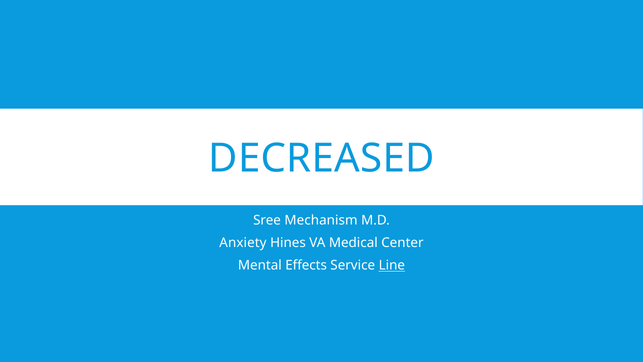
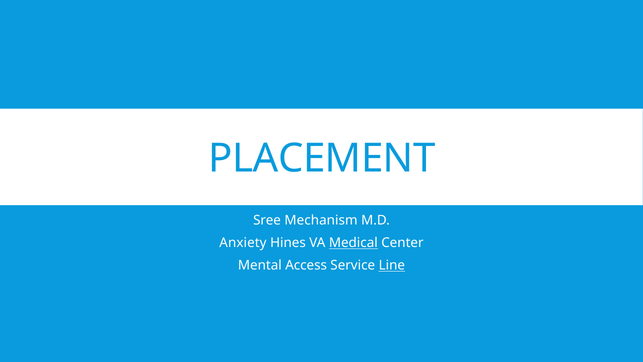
DECREASED: DECREASED -> PLACEMENT (322, 158)
Medical underline: none -> present (353, 243)
Effects: Effects -> Access (306, 265)
